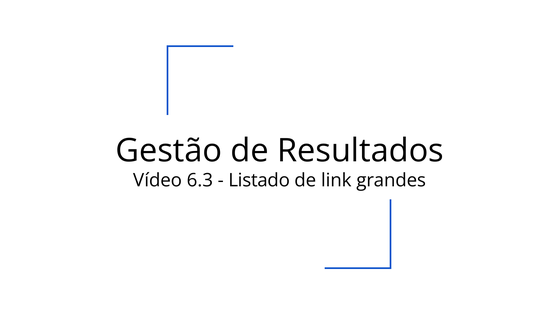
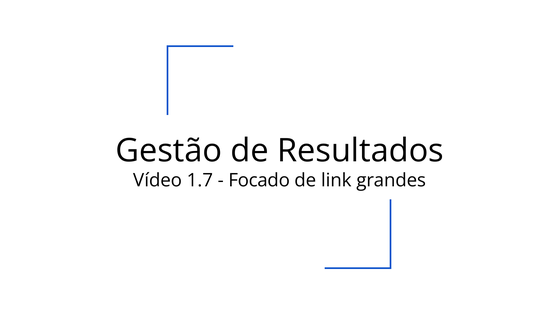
6.3: 6.3 -> 1.7 (200, 180)
Listado: Listado -> Focado (259, 180)
